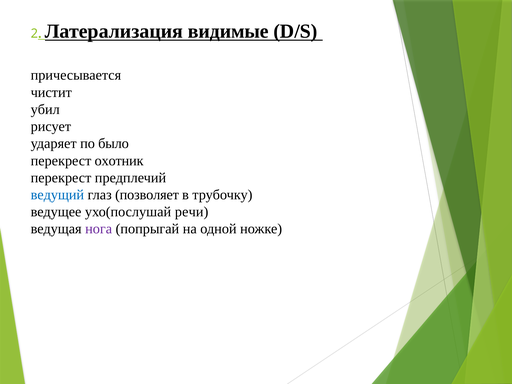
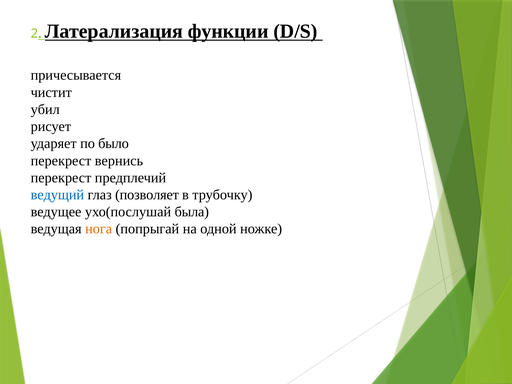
видимые: видимые -> функции (228, 31)
охотник: охотник -> вернись (119, 161)
речи: речи -> была (192, 212)
нога colour: purple -> orange (99, 229)
